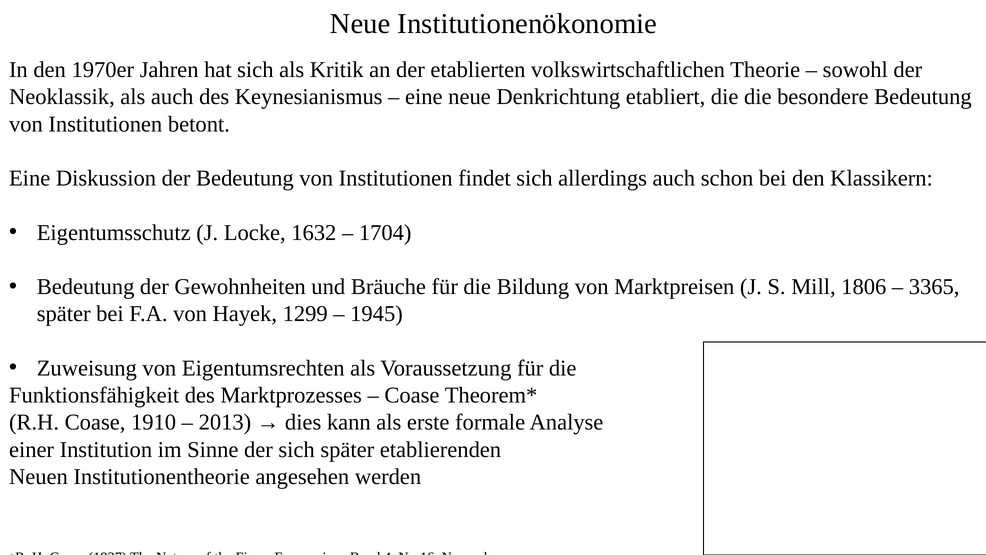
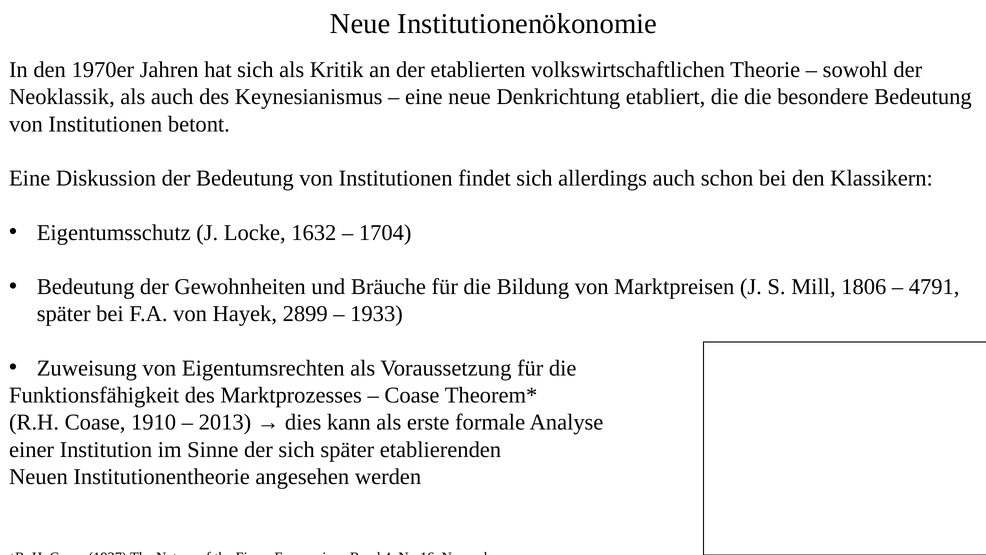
3365: 3365 -> 4791 (934, 287)
1299: 1299 -> 2899 (305, 314)
1945: 1945 -> 1933 (377, 314)
